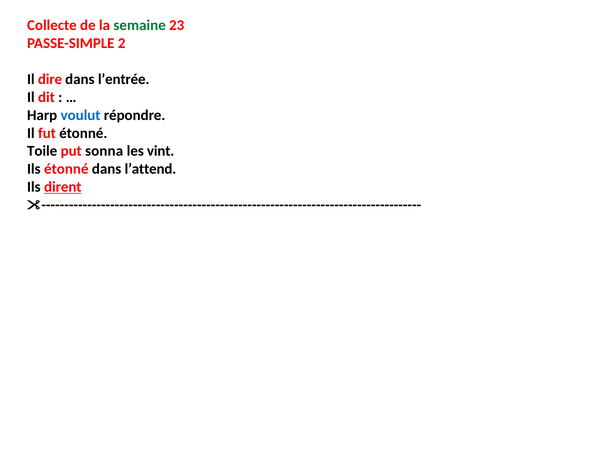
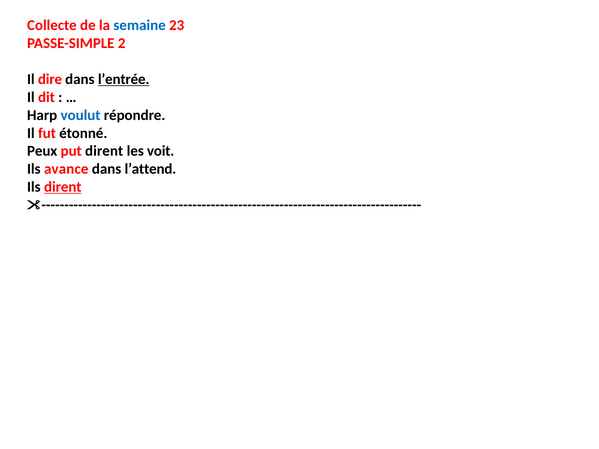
semaine colour: green -> blue (140, 25)
l’entrée underline: none -> present (124, 79)
Toile: Toile -> Peux (42, 151)
put sonna: sonna -> dirent (104, 151)
vint: vint -> voit (161, 151)
Ils étonné: étonné -> avance (66, 169)
